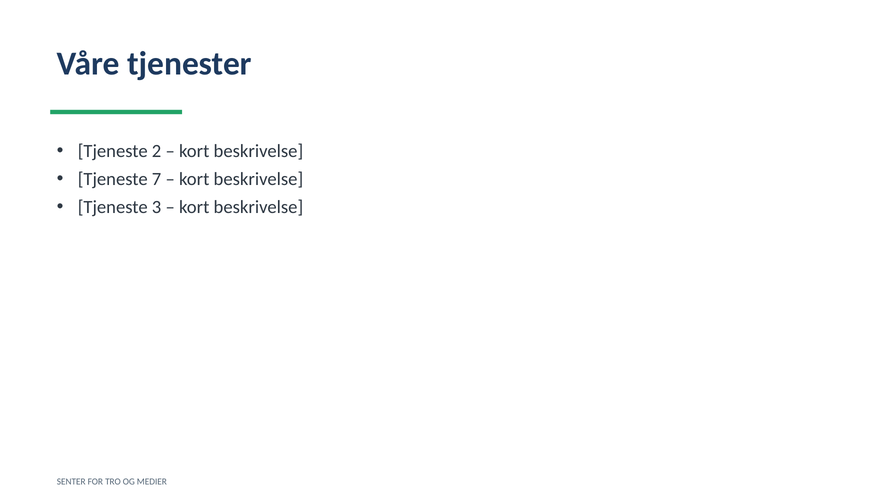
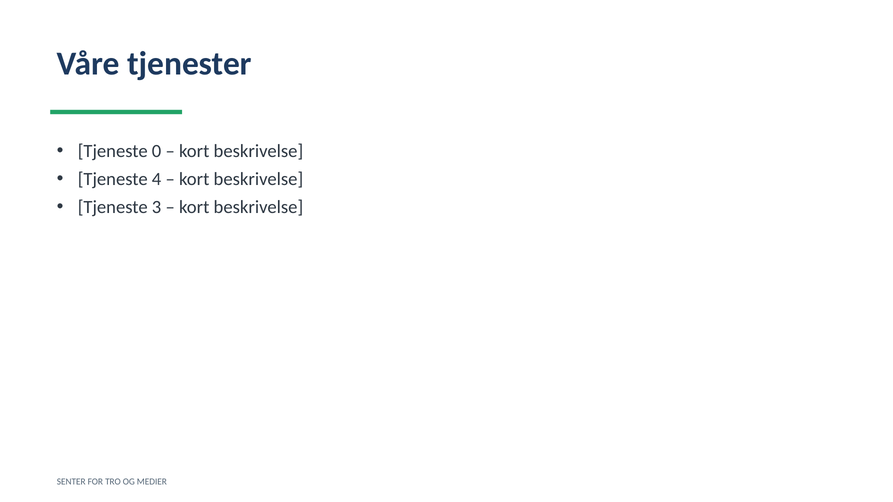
2: 2 -> 0 (157, 151)
7: 7 -> 4 (157, 179)
